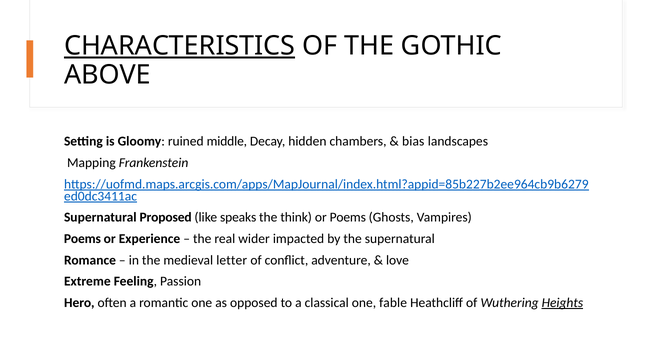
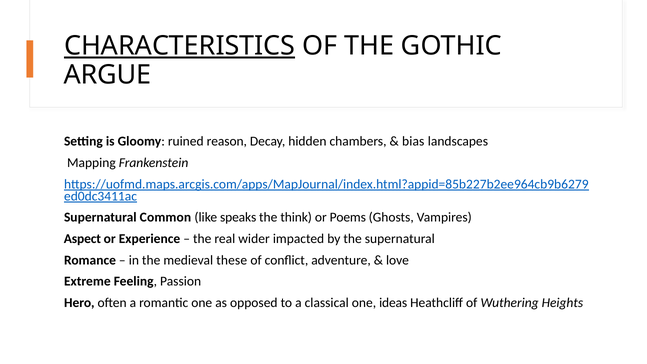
ABOVE: ABOVE -> ARGUE (107, 75)
middle: middle -> reason (227, 141)
Proposed: Proposed -> Common (165, 217)
Poems: Poems -> Aspect (82, 239)
letter: letter -> these (232, 260)
fable: fable -> ideas (393, 303)
Heights underline: present -> none (562, 303)
